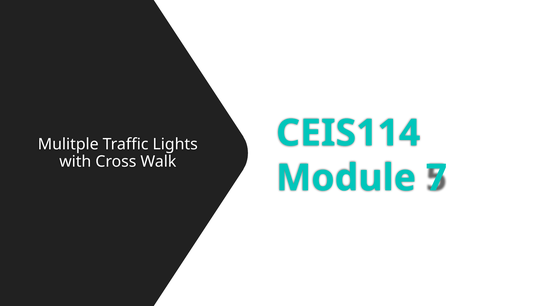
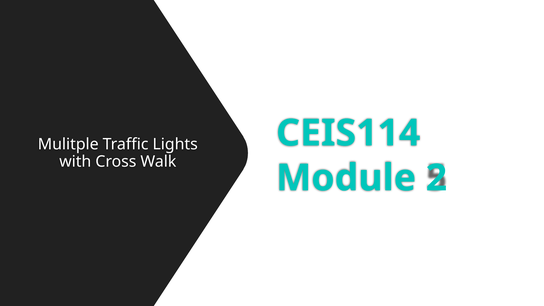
7: 7 -> 2 (436, 178)
